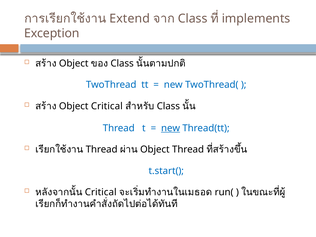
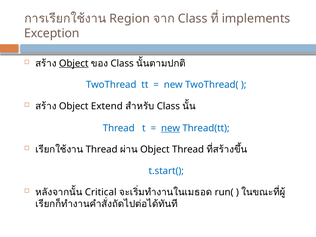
Extend: Extend -> Region (130, 18)
Object underline: none -> present (74, 63)
Object Critical: Critical -> Extend (107, 106)
